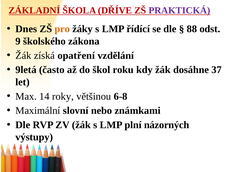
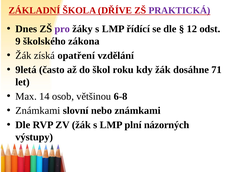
pro colour: orange -> purple (62, 29)
88: 88 -> 12 (192, 29)
37: 37 -> 71 (217, 70)
roky: roky -> osob (63, 97)
Maximální: Maximální -> Známkami (38, 111)
